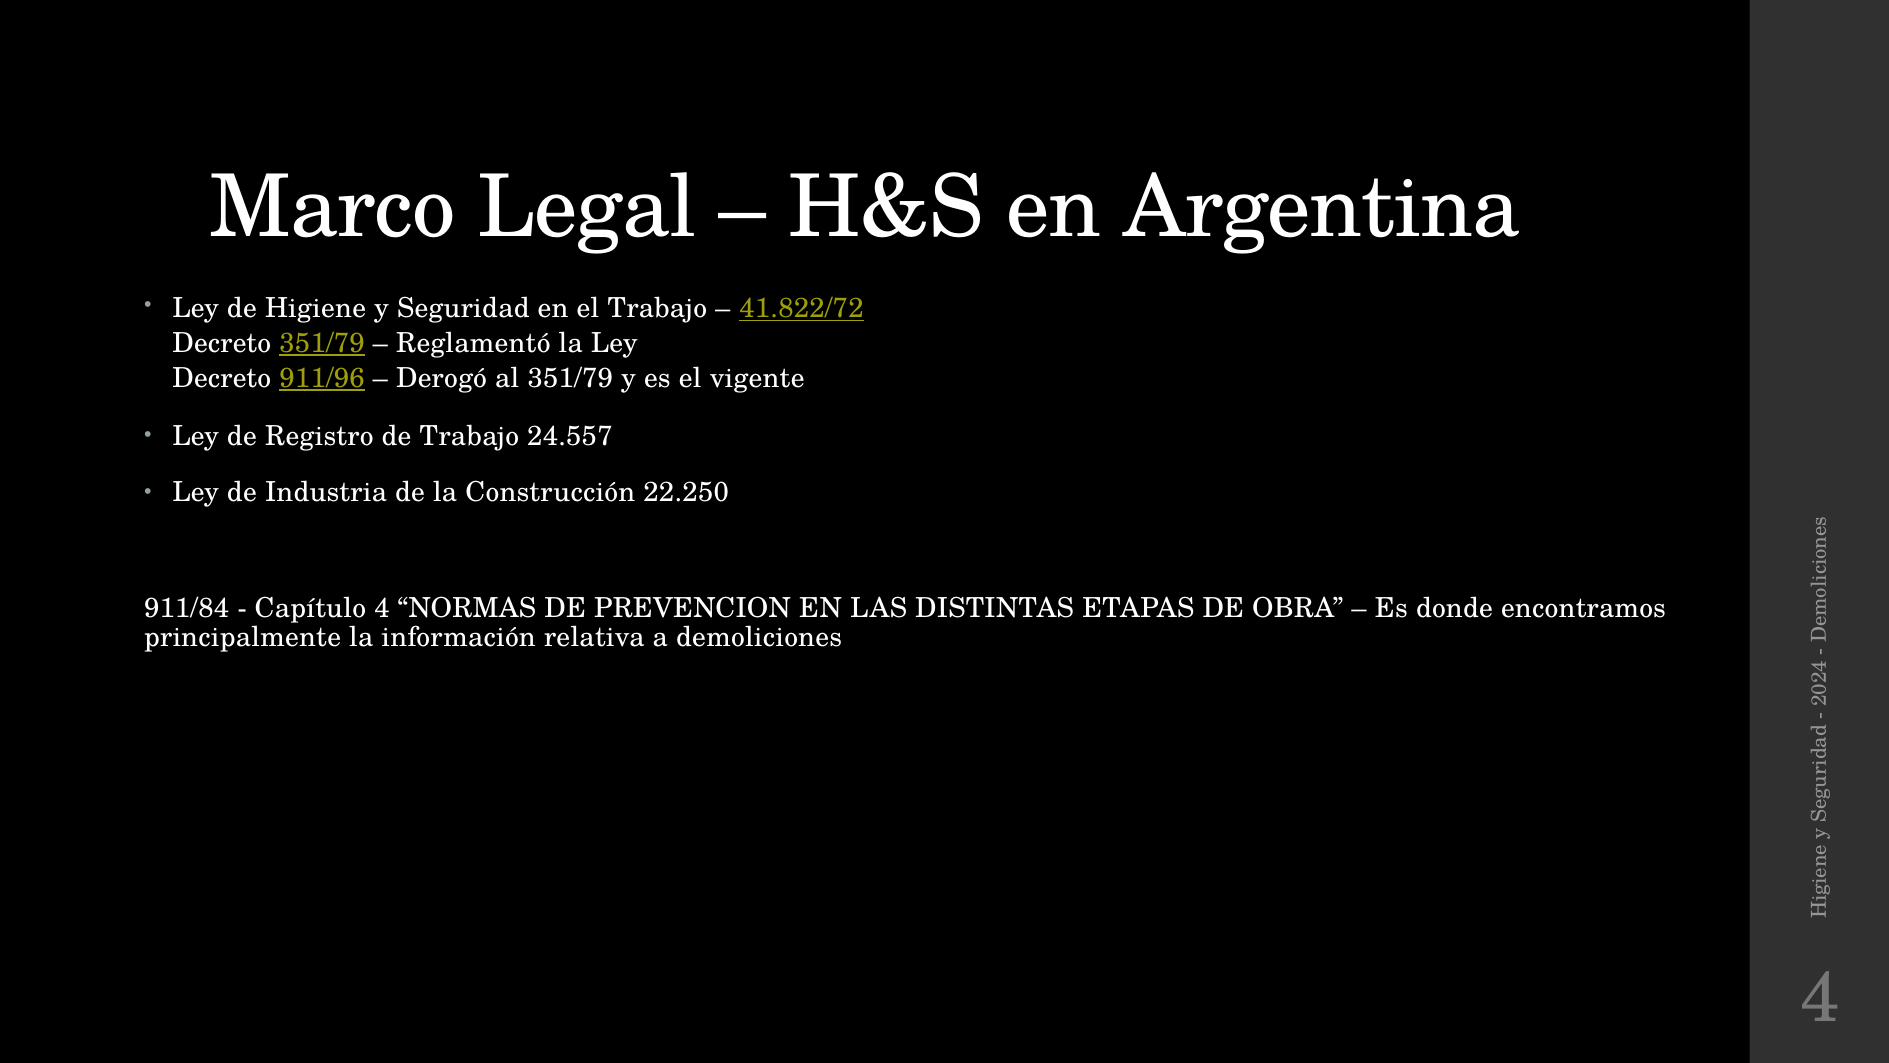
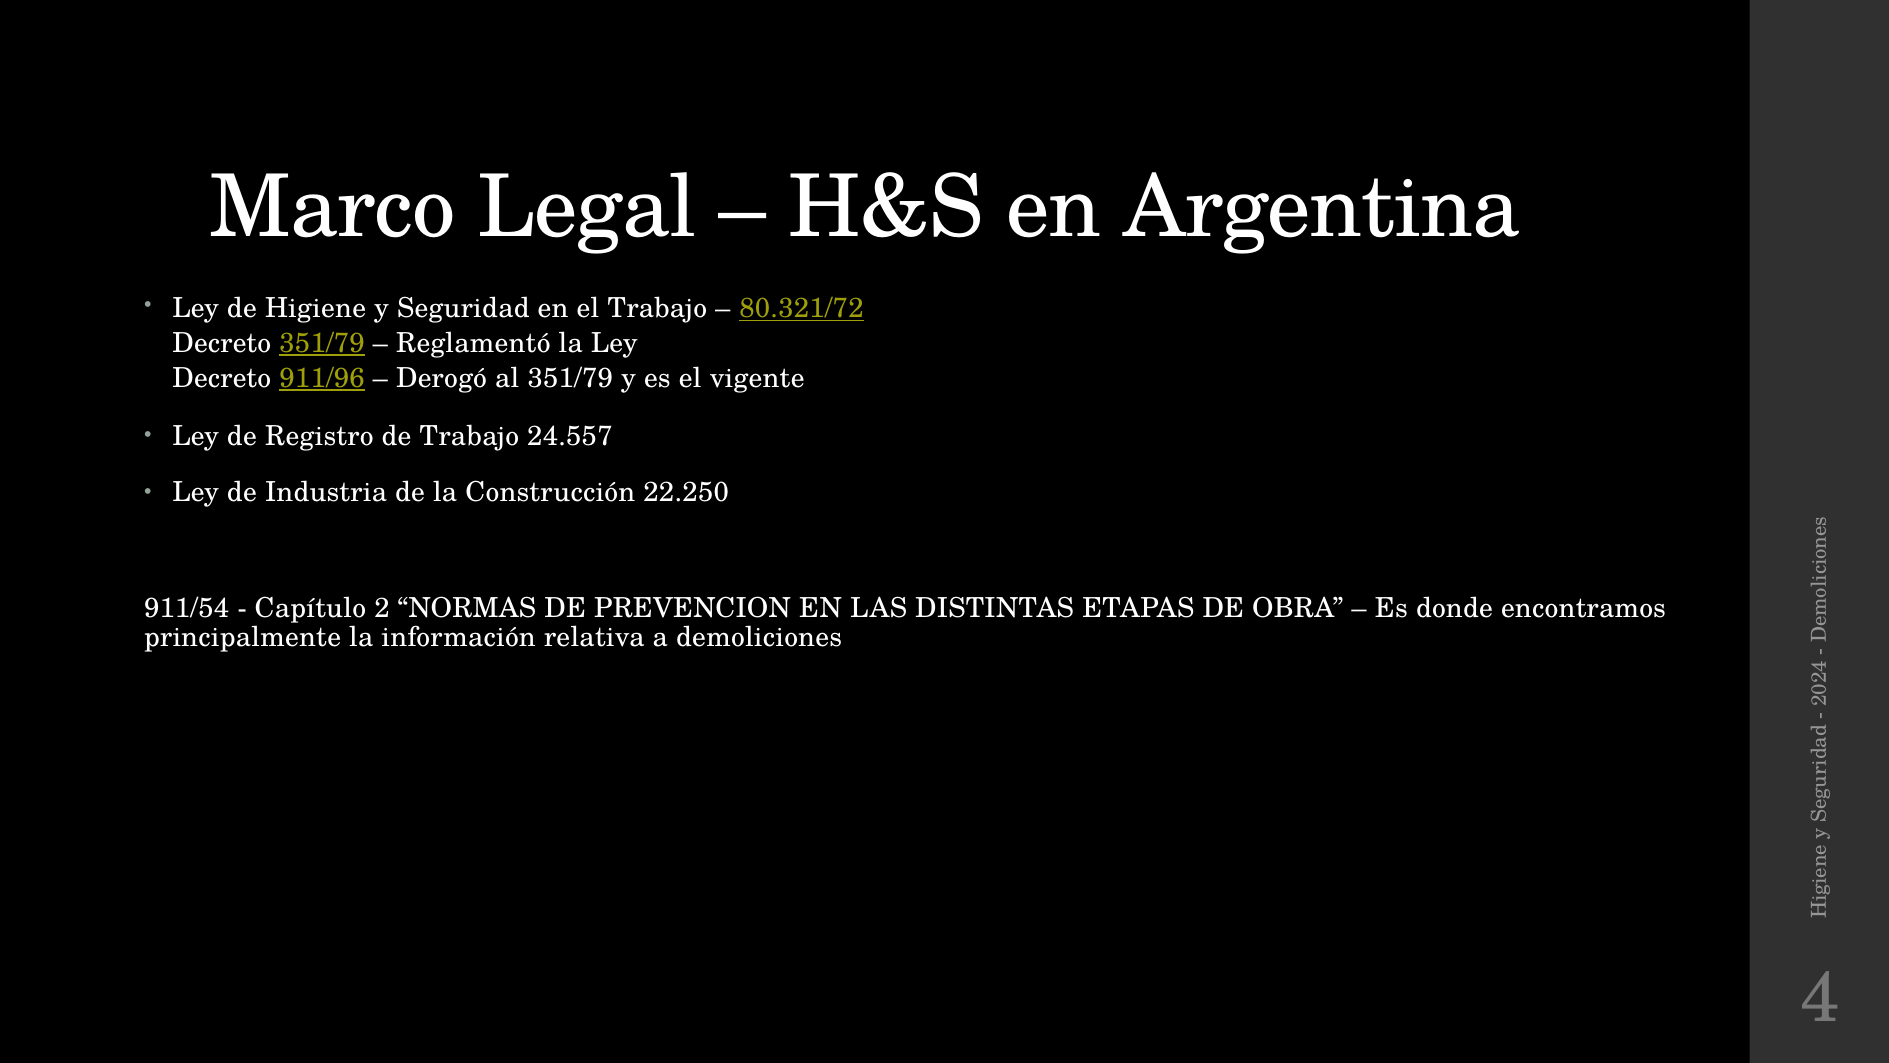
41.822/72: 41.822/72 -> 80.321/72 (802, 308)
911/84: 911/84 -> 911/54 (187, 609)
Capítulo 4: 4 -> 2 (382, 609)
